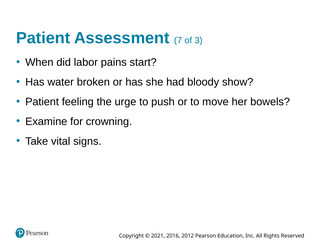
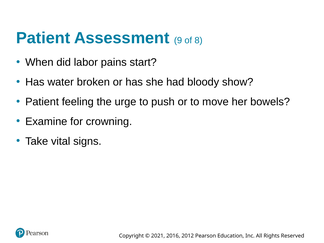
7: 7 -> 9 (178, 40)
3: 3 -> 8 (199, 40)
